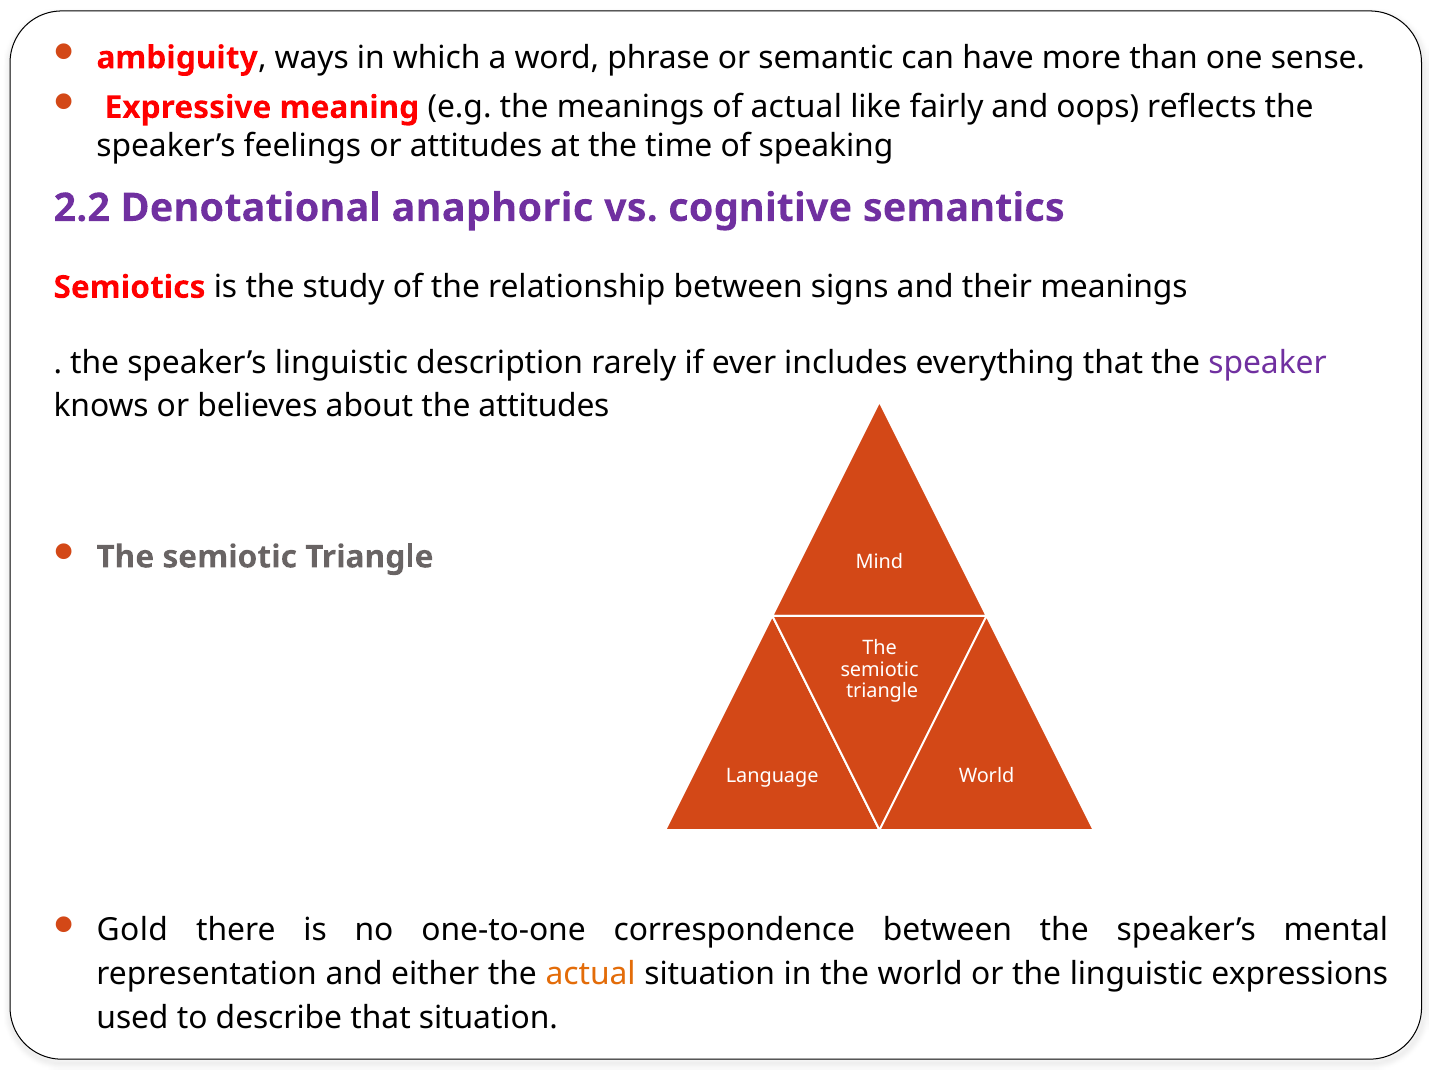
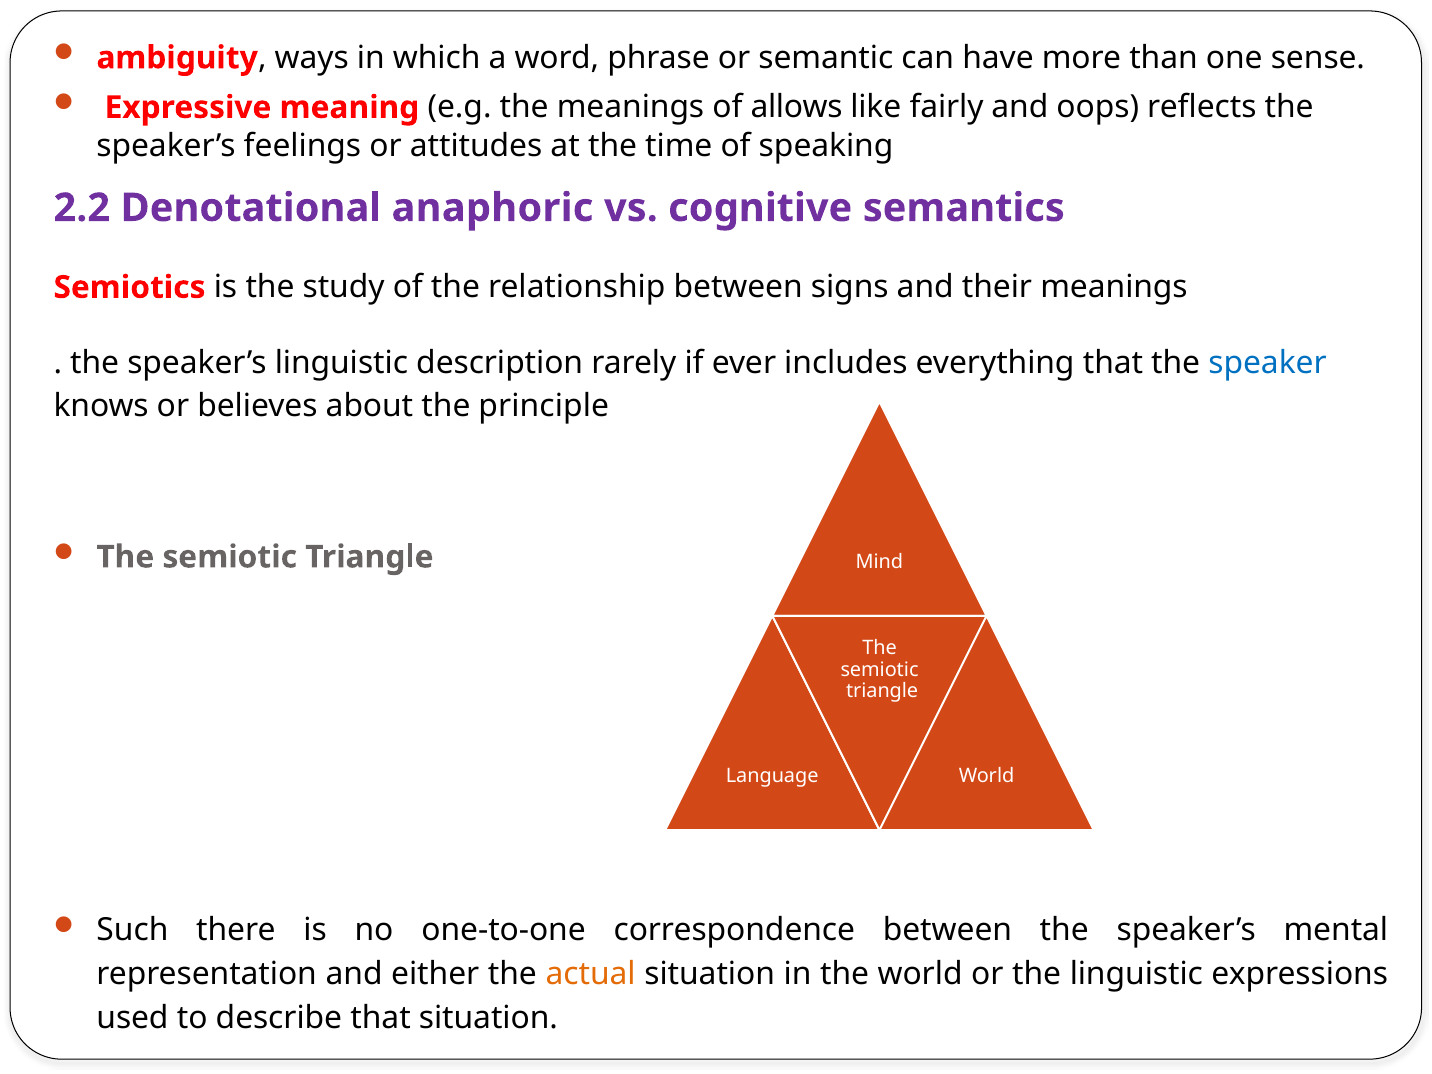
of actual: actual -> allows (797, 108)
speaker colour: purple -> blue (1268, 363)
the attitudes: attitudes -> principle (544, 406)
Gold: Gold -> Such (132, 930)
